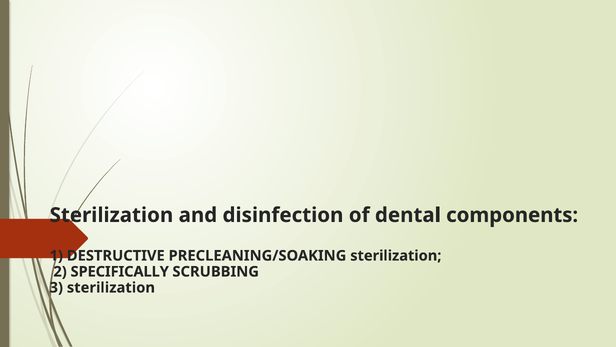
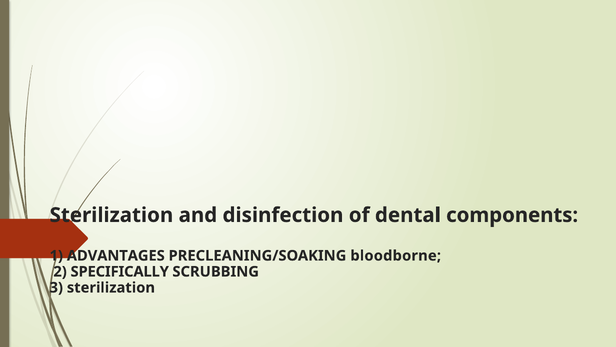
DESTRUCTIVE: DESTRUCTIVE -> ADVANTAGES (116, 255)
PRECLEANING/SOAKING sterilization: sterilization -> bloodborne (396, 255)
